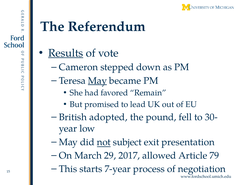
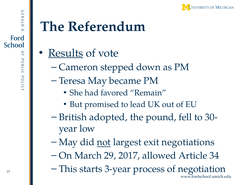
May underline: present -> none (97, 80)
subject: subject -> largest (127, 142)
presentation: presentation -> negotiations (188, 142)
79: 79 -> 34 (214, 155)
7-year: 7-year -> 3-year (118, 168)
